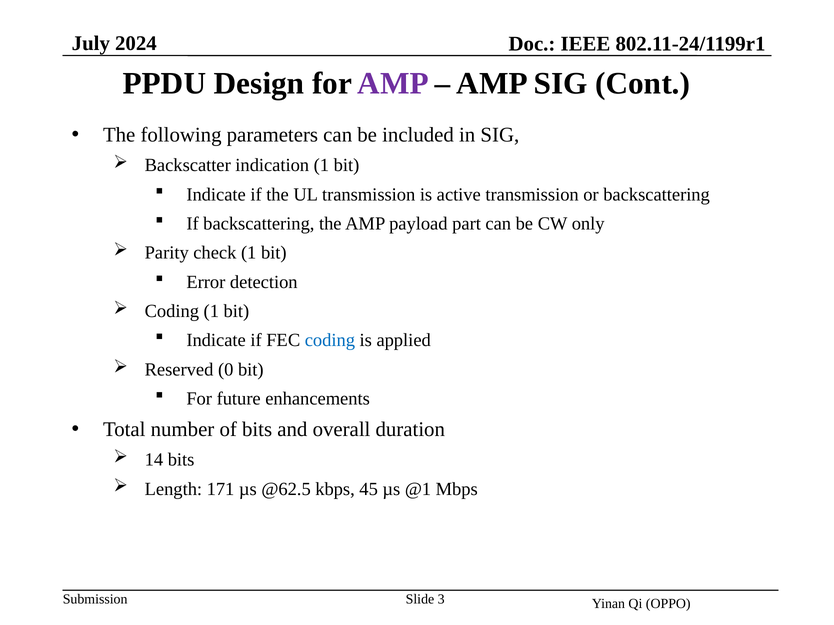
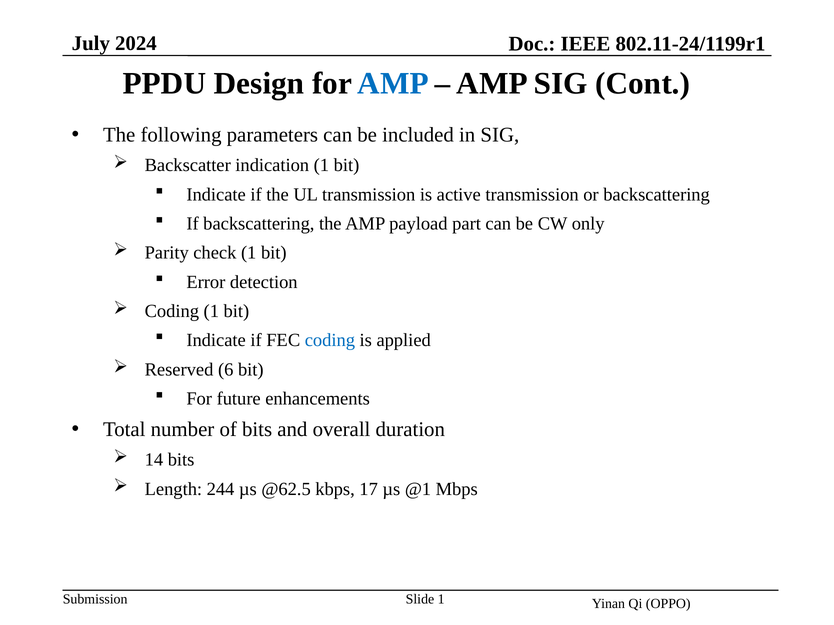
AMP colour: purple -> blue (393, 83)
0: 0 -> 6 (226, 370)
171: 171 -> 244 (221, 489)
45: 45 -> 17 (369, 489)
Slide 3: 3 -> 1 (441, 600)
